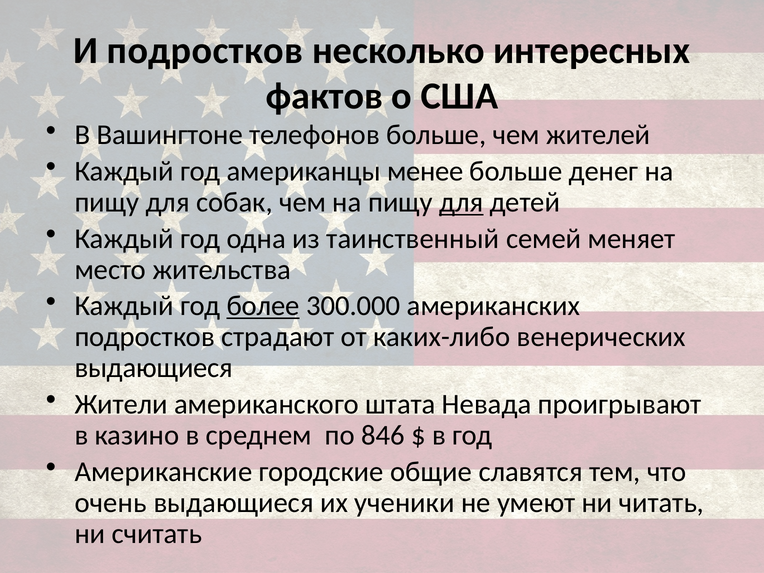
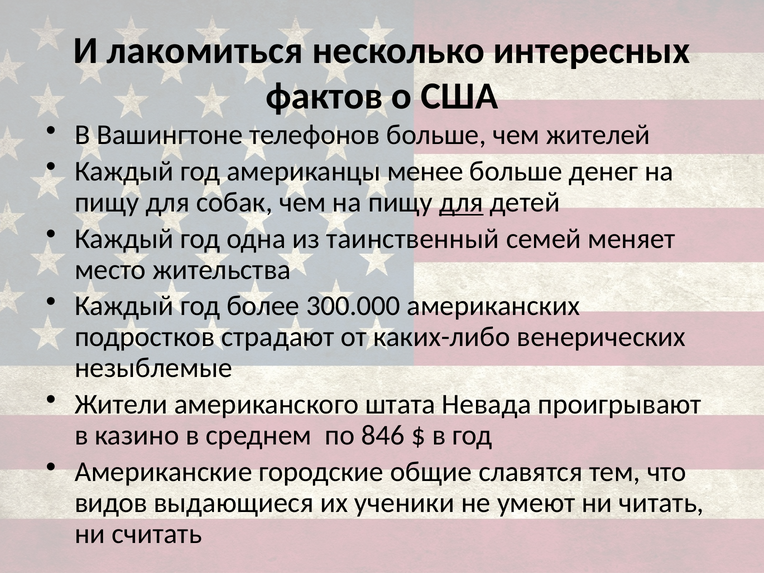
И подростков: подростков -> лакомиться (205, 50)
более underline: present -> none (263, 306)
выдающиеся: выдающиеся -> незыблемые (154, 368)
очень: очень -> видов (111, 503)
